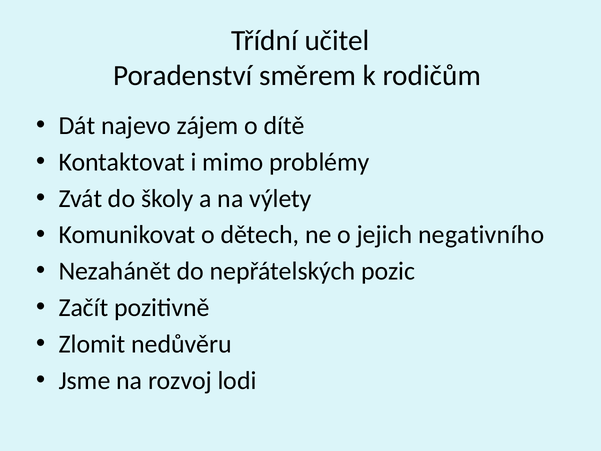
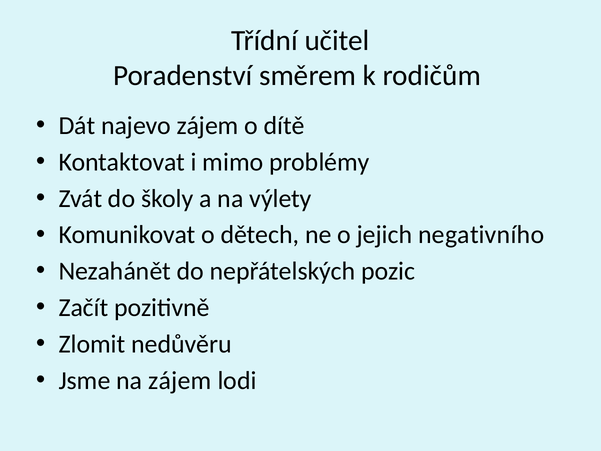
na rozvoj: rozvoj -> zájem (180, 380)
